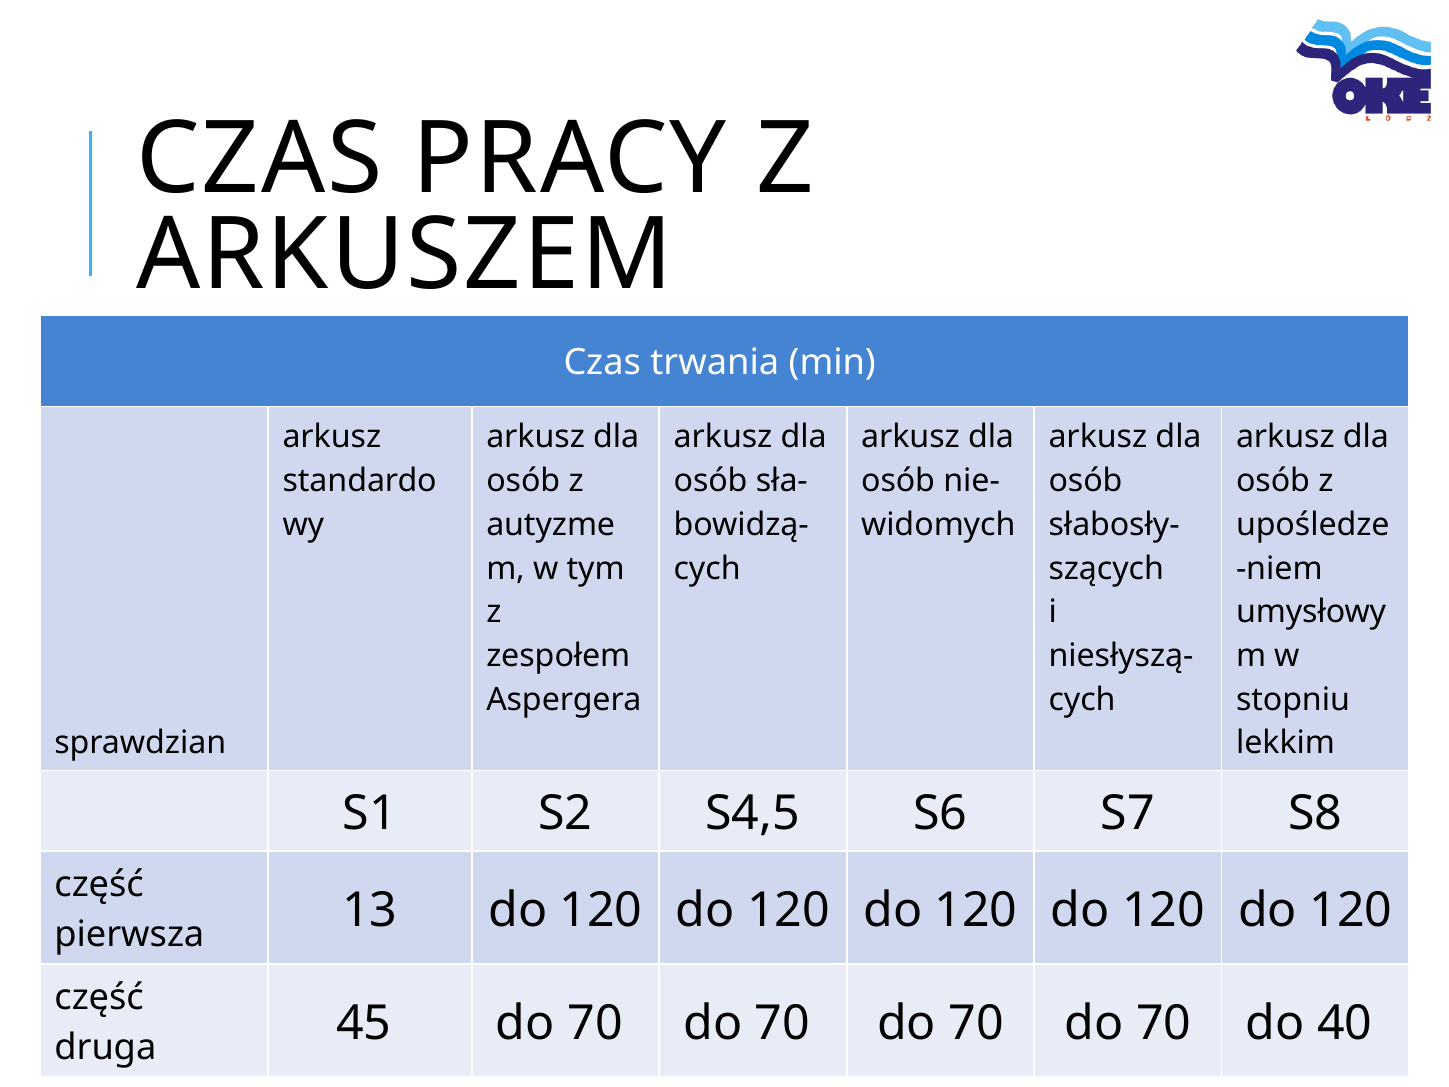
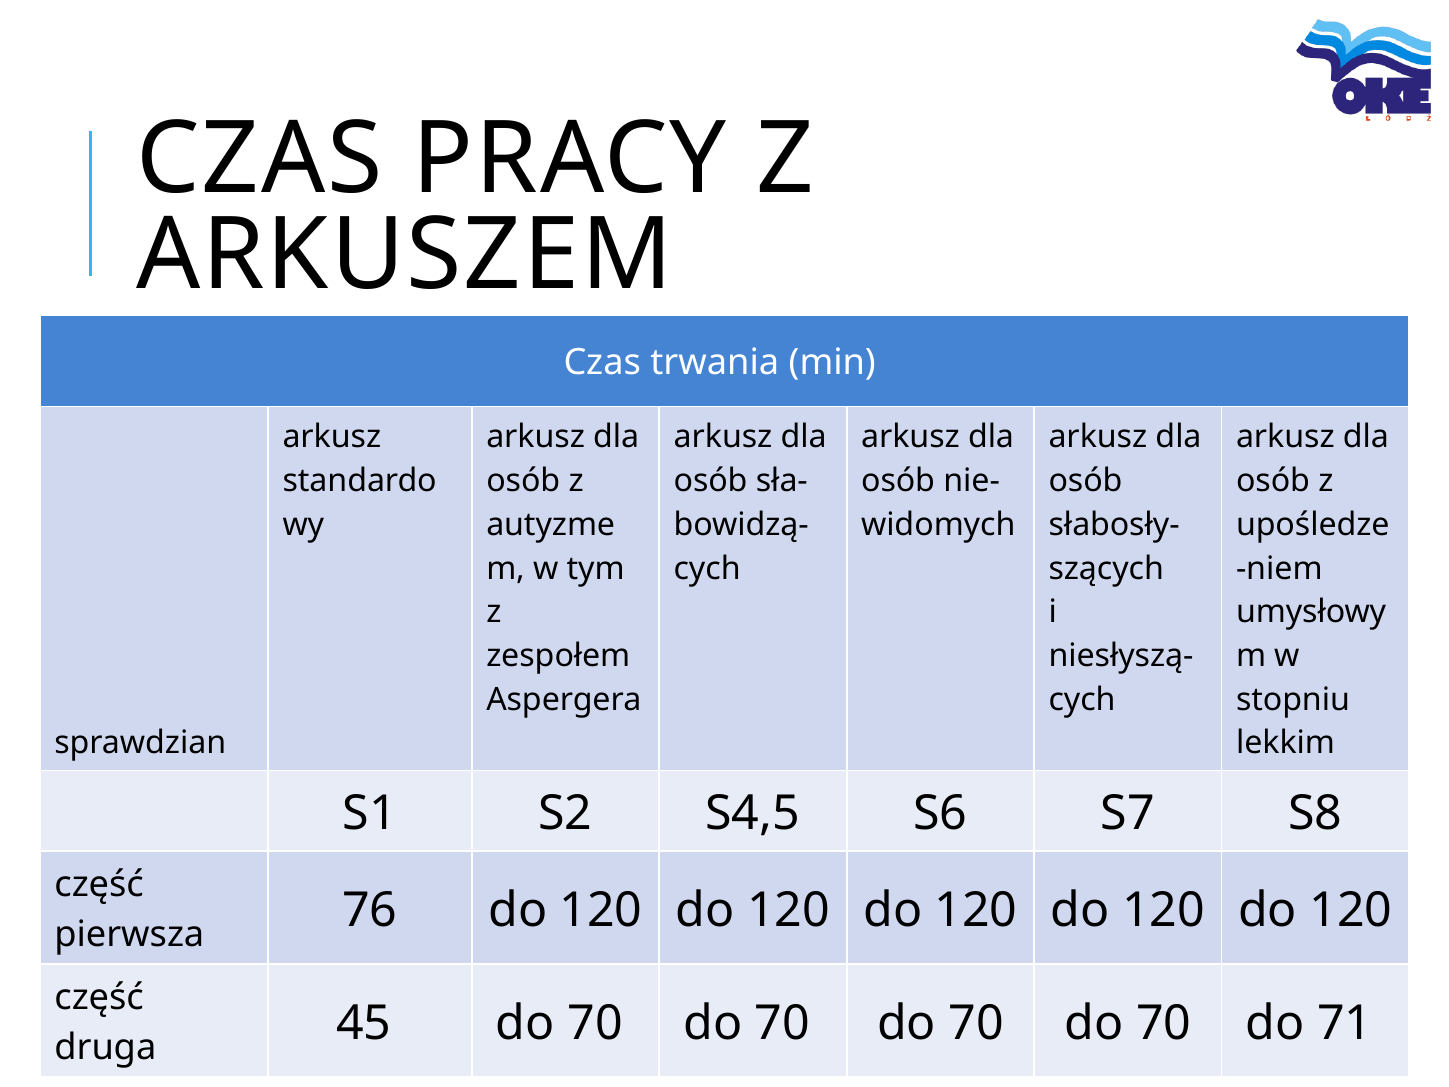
13: 13 -> 76 (370, 910)
40: 40 -> 71 (1345, 1023)
